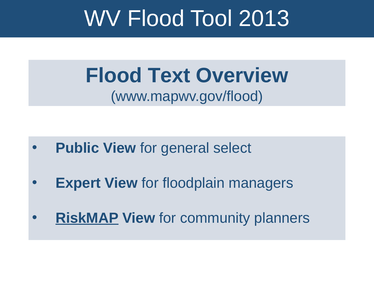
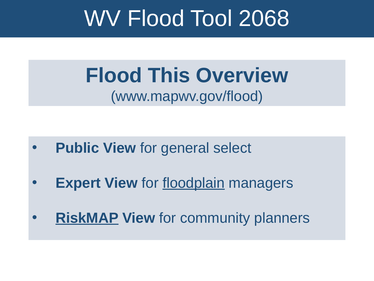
2013: 2013 -> 2068 (264, 19)
Text: Text -> This (169, 75)
floodplain underline: none -> present (194, 183)
